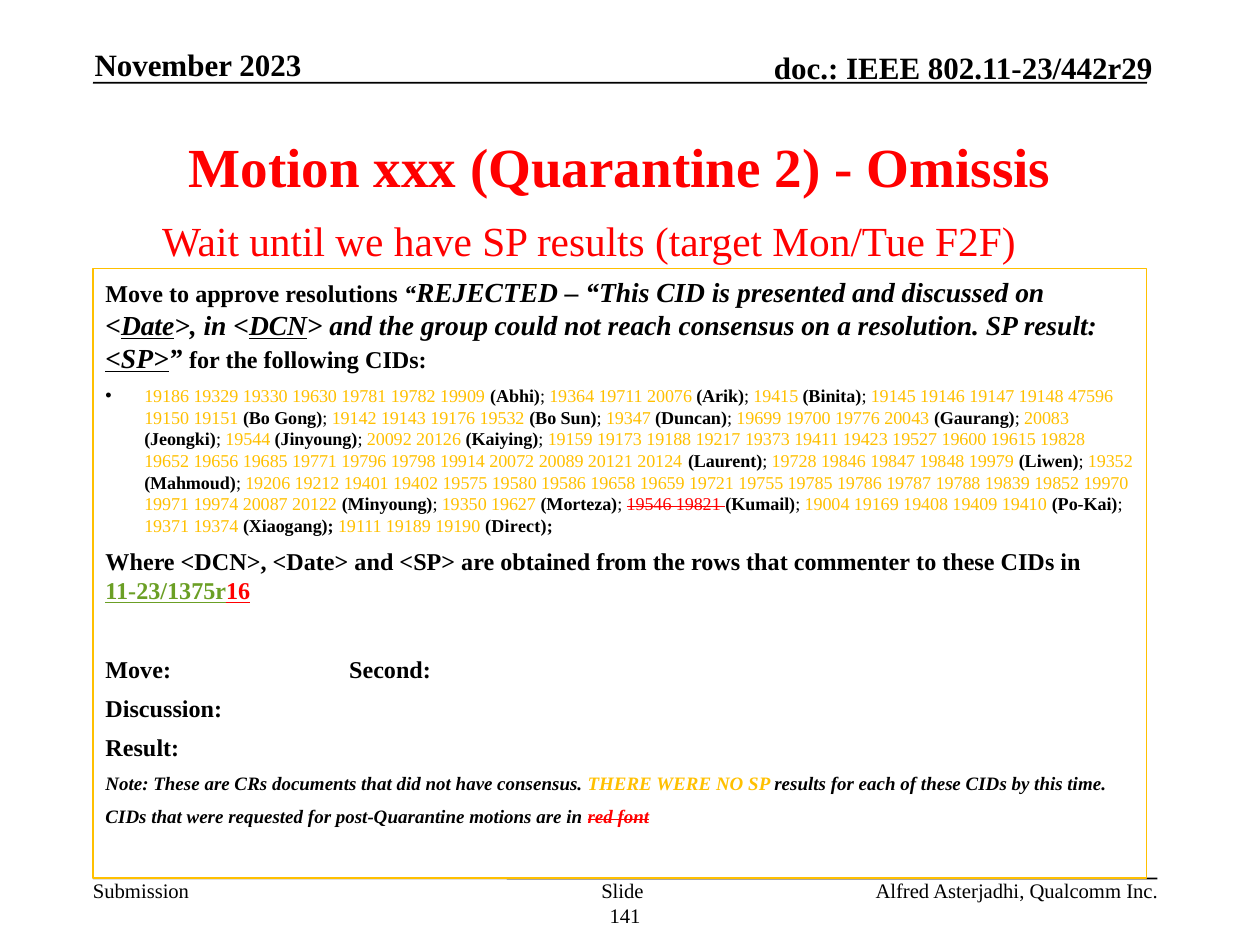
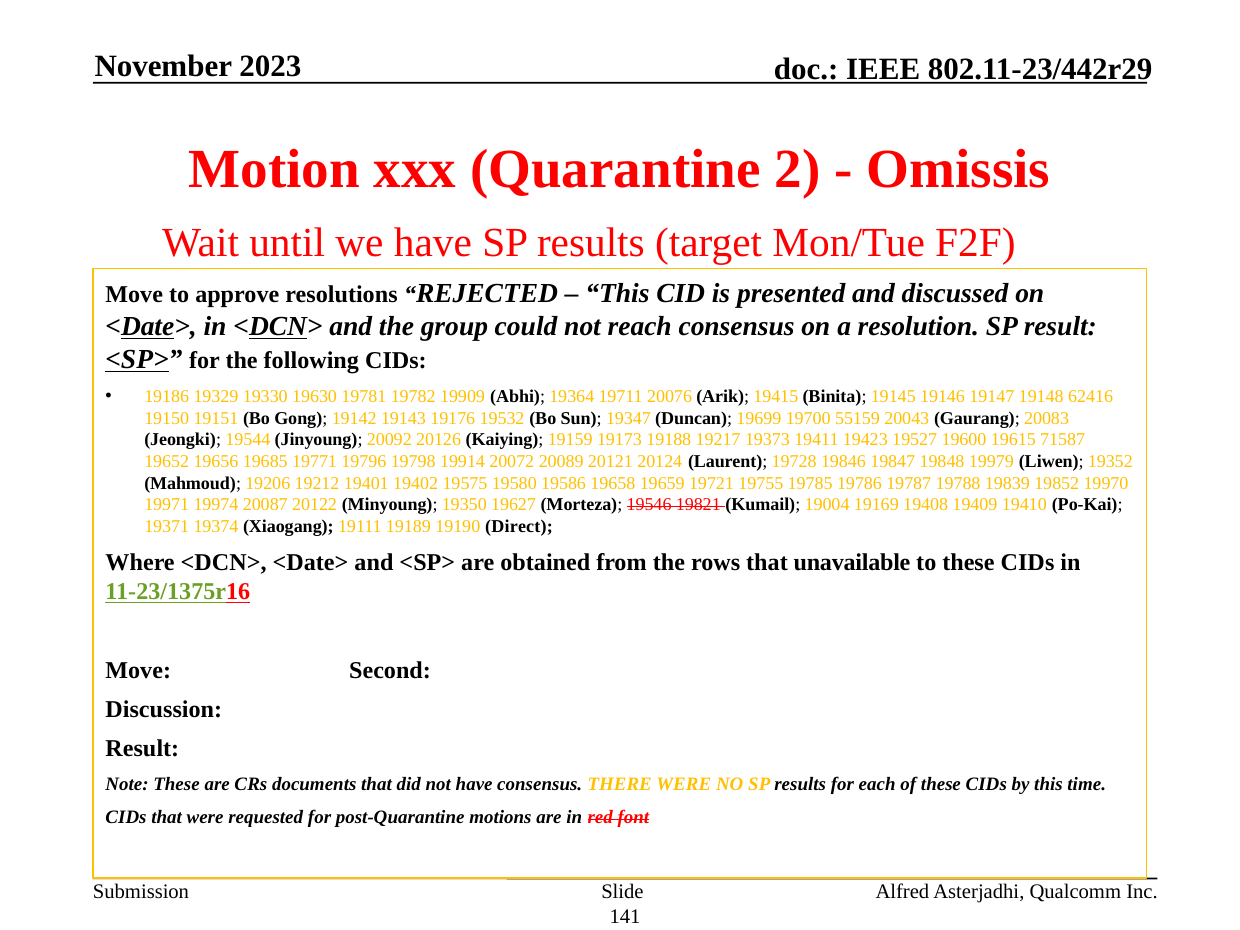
47596: 47596 -> 62416 (1091, 397)
19776: 19776 -> 55159 (857, 418)
19828: 19828 -> 71587 (1063, 440)
commenter: commenter -> unavailable (852, 563)
